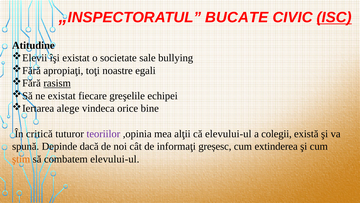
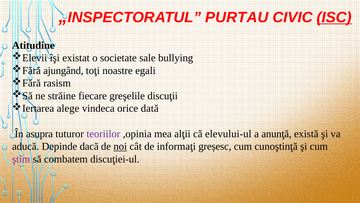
BUCATE: BUCATE -> PURTAU (237, 17)
apropiaţi: apropiaţi -> ajungând (63, 70)
rasism underline: present -> none (57, 83)
ne existat: existat -> străine (62, 96)
echipei: echipei -> discuţii (163, 96)
bine: bine -> dată (150, 108)
critică: critică -> asupra (39, 133)
colegii: colegii -> anunţă (277, 133)
spună: spună -> aducă (26, 146)
noi underline: none -> present (120, 146)
extinderea: extinderea -> cunoştinţă (276, 146)
ştim colour: orange -> purple (21, 159)
combatem elevului-ul: elevului-ul -> discuţiei-ul (115, 159)
